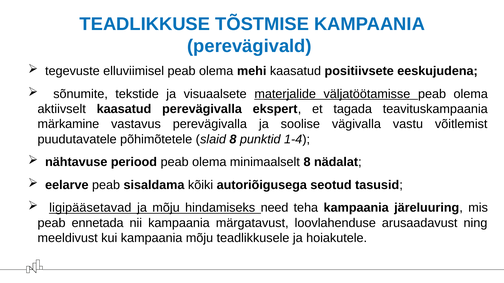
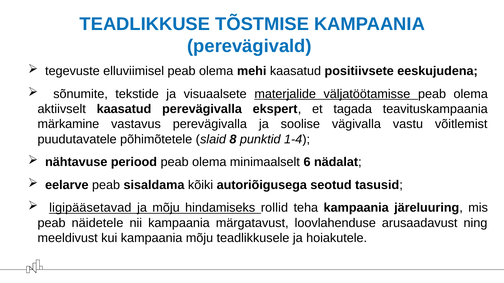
minimaalselt 8: 8 -> 6 (307, 162)
need: need -> rollid (274, 208)
ennetada: ennetada -> näidetele (97, 223)
